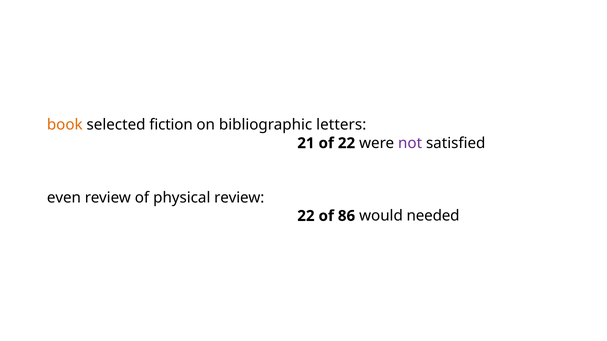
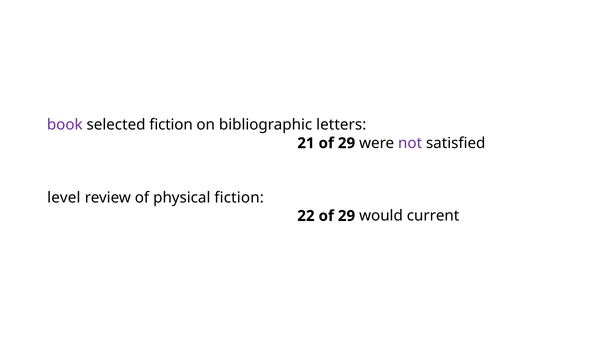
book colour: orange -> purple (65, 125)
21 of 22: 22 -> 29 (347, 143)
even: even -> level (64, 198)
physical review: review -> fiction (239, 198)
22 of 86: 86 -> 29 (347, 216)
needed: needed -> current (433, 216)
